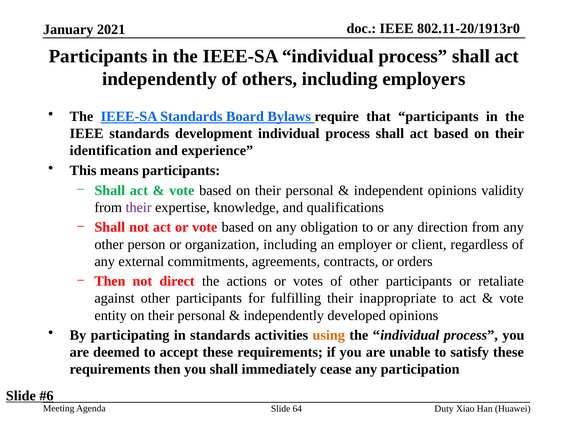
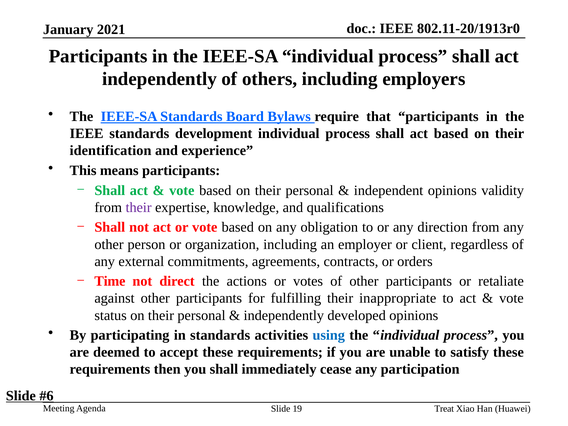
Then: Then -> Time (110, 281)
entity: entity -> status (111, 315)
using colour: orange -> blue (329, 335)
64: 64 -> 19 (297, 409)
Duty: Duty -> Treat (444, 409)
